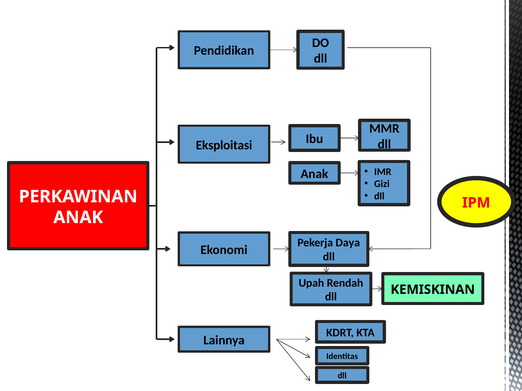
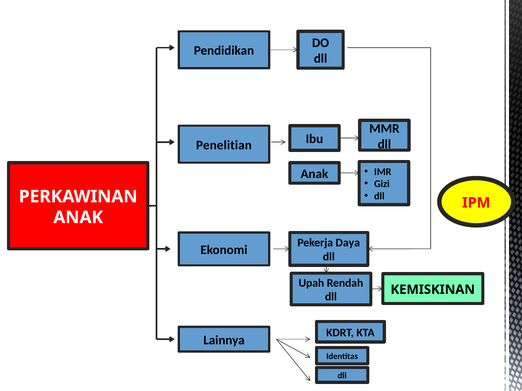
Eksploitasi: Eksploitasi -> Penelitian (224, 145)
